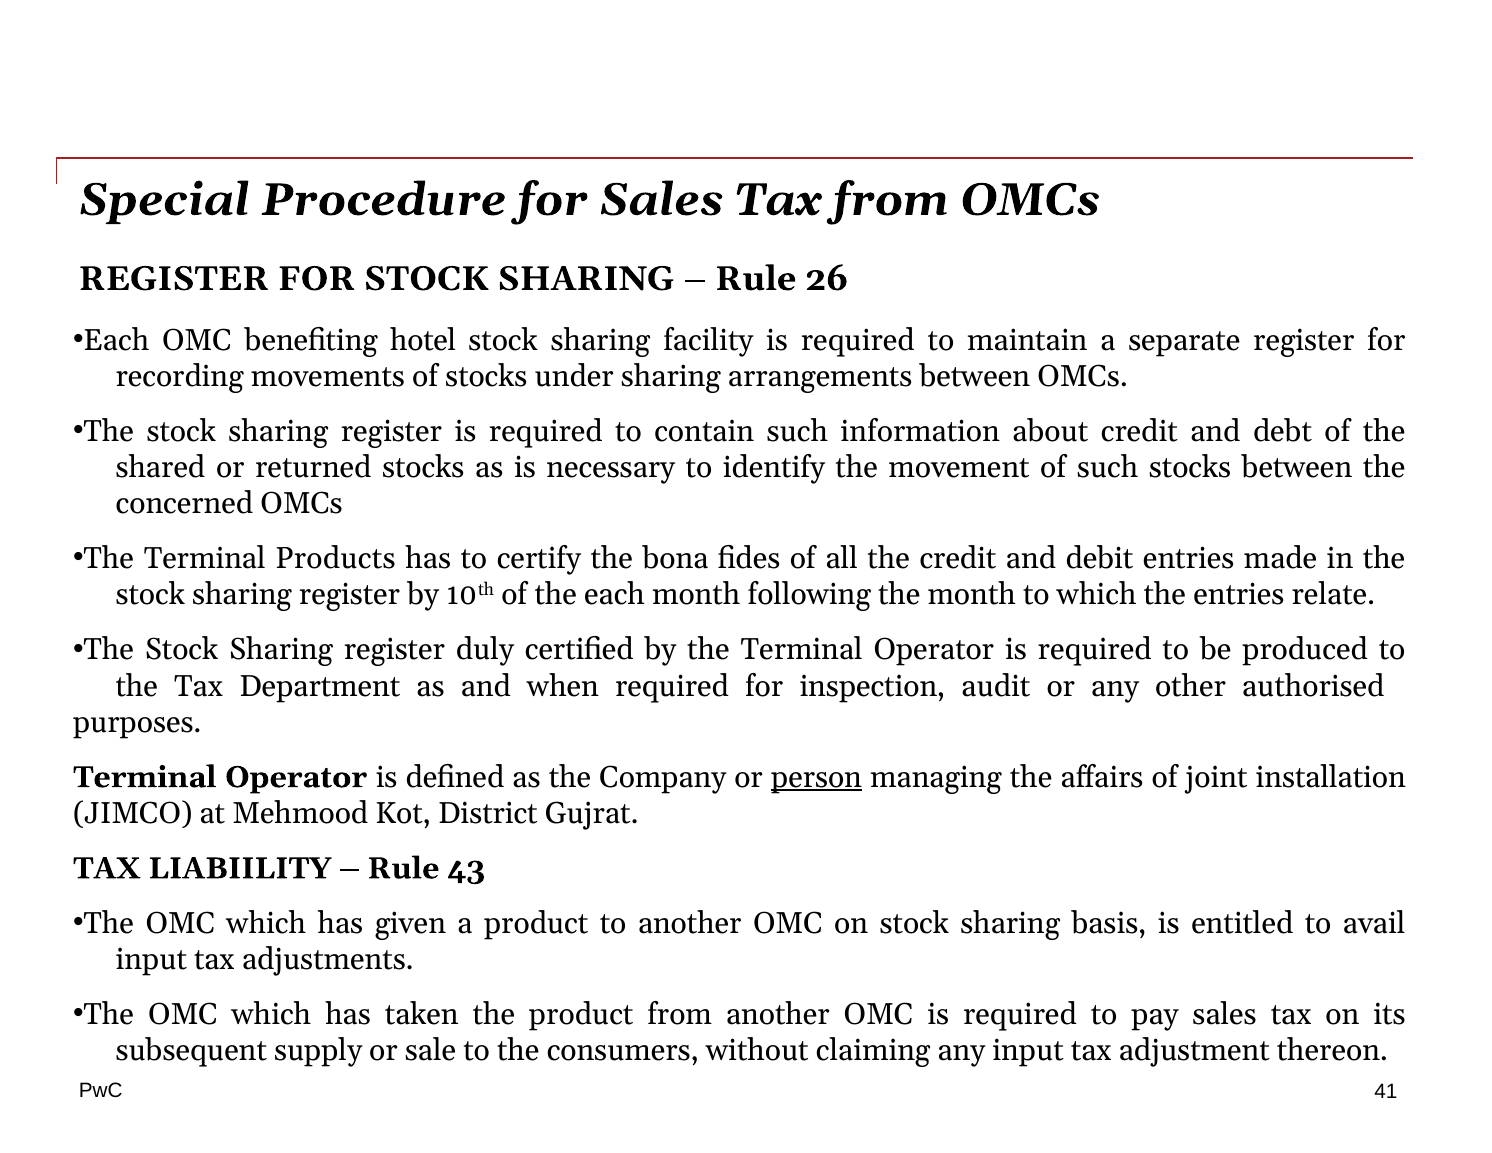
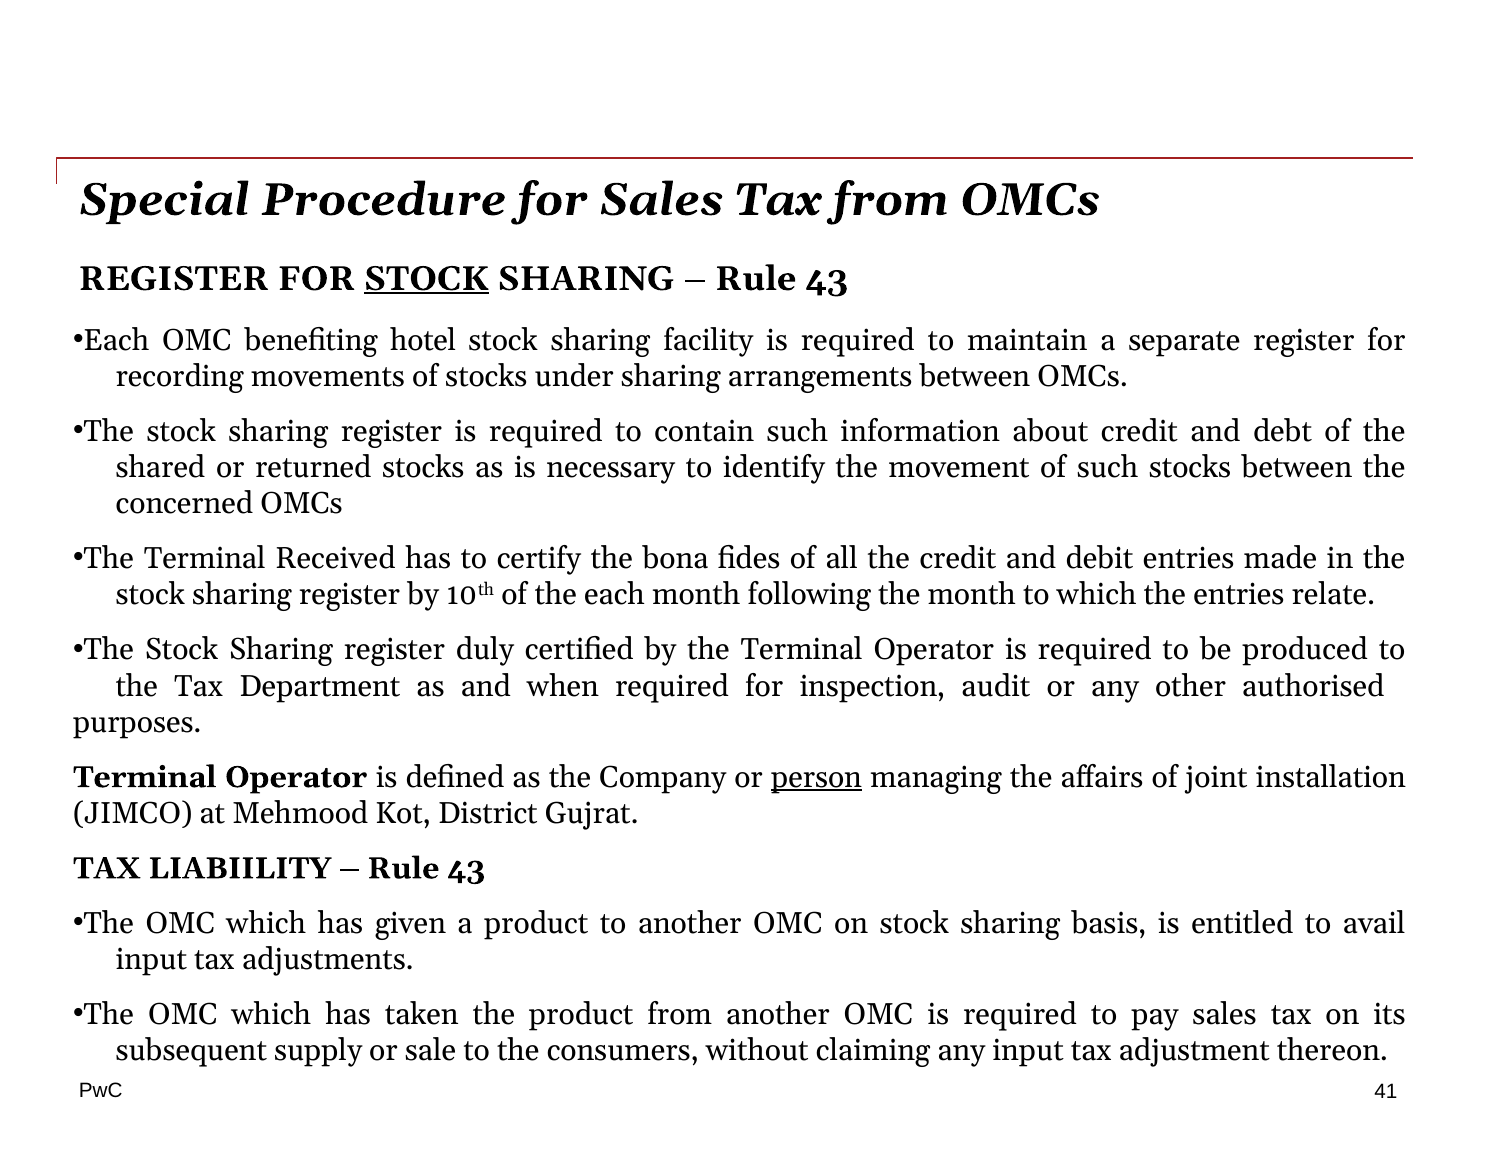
STOCK underline: none -> present (426, 279)
26: 26 -> 43 (827, 279)
Products: Products -> Received (335, 559)
